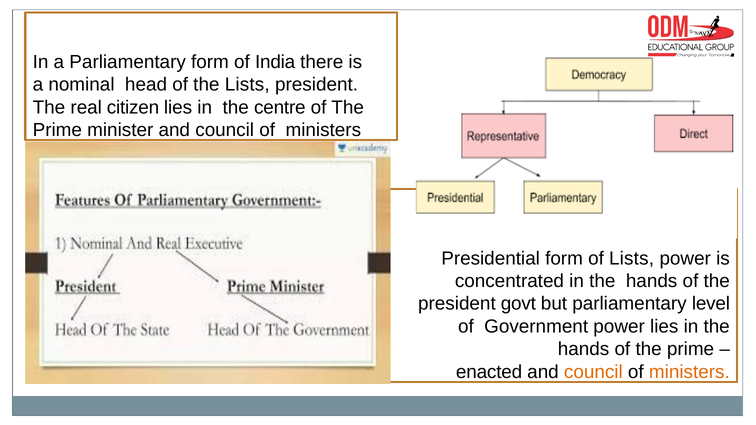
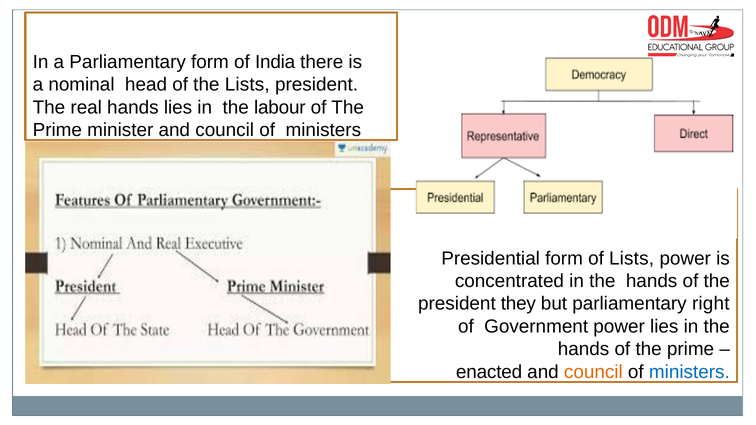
real citizen: citizen -> hands (133, 107)
centre: centre -> labour (280, 107)
govt: govt -> they (518, 304)
level: level -> right (711, 304)
ministers colour: orange -> blue (689, 372)
